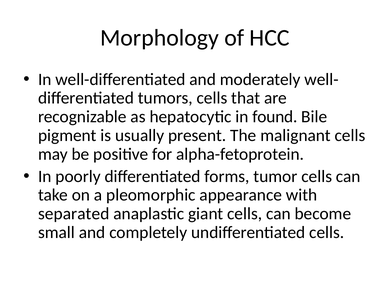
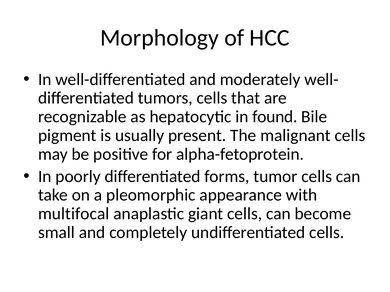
separated: separated -> multifocal (74, 214)
